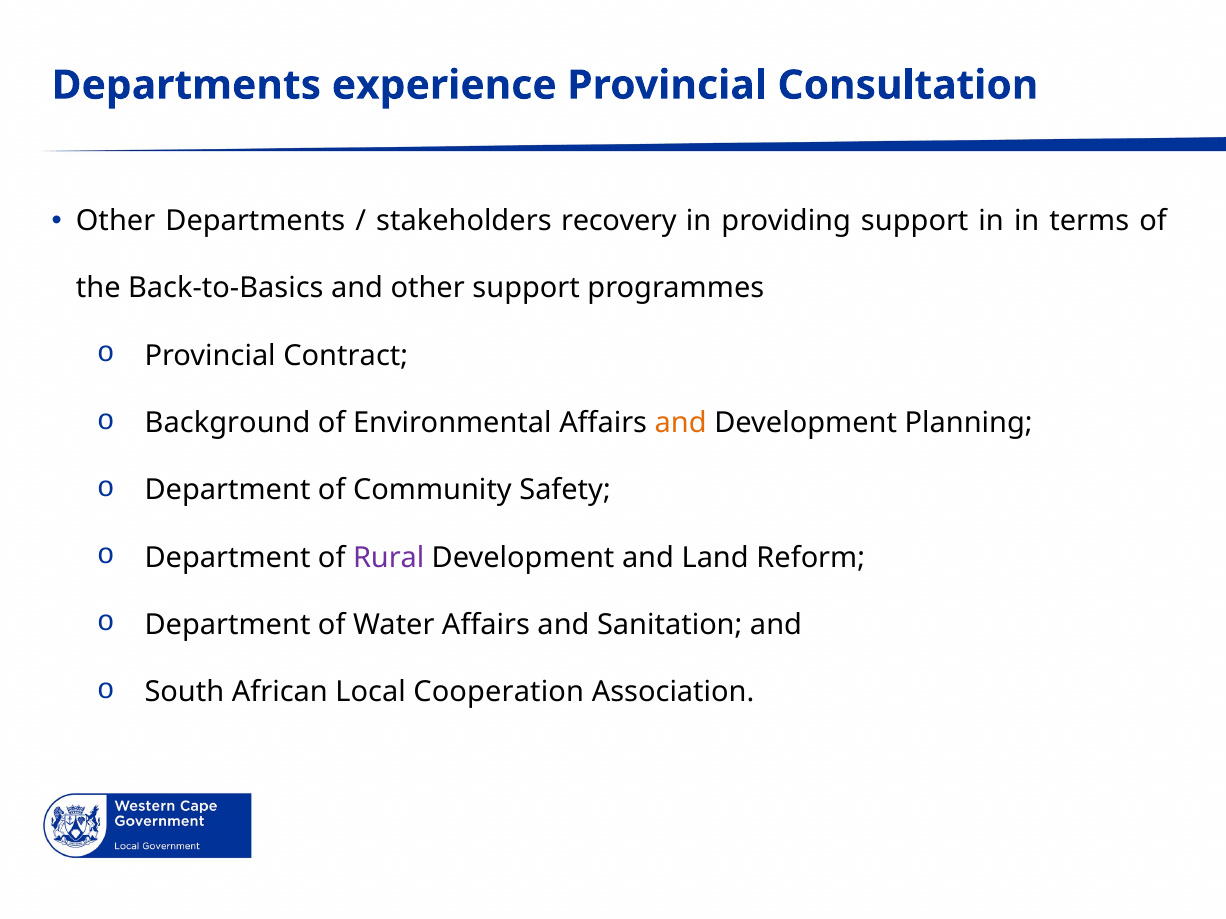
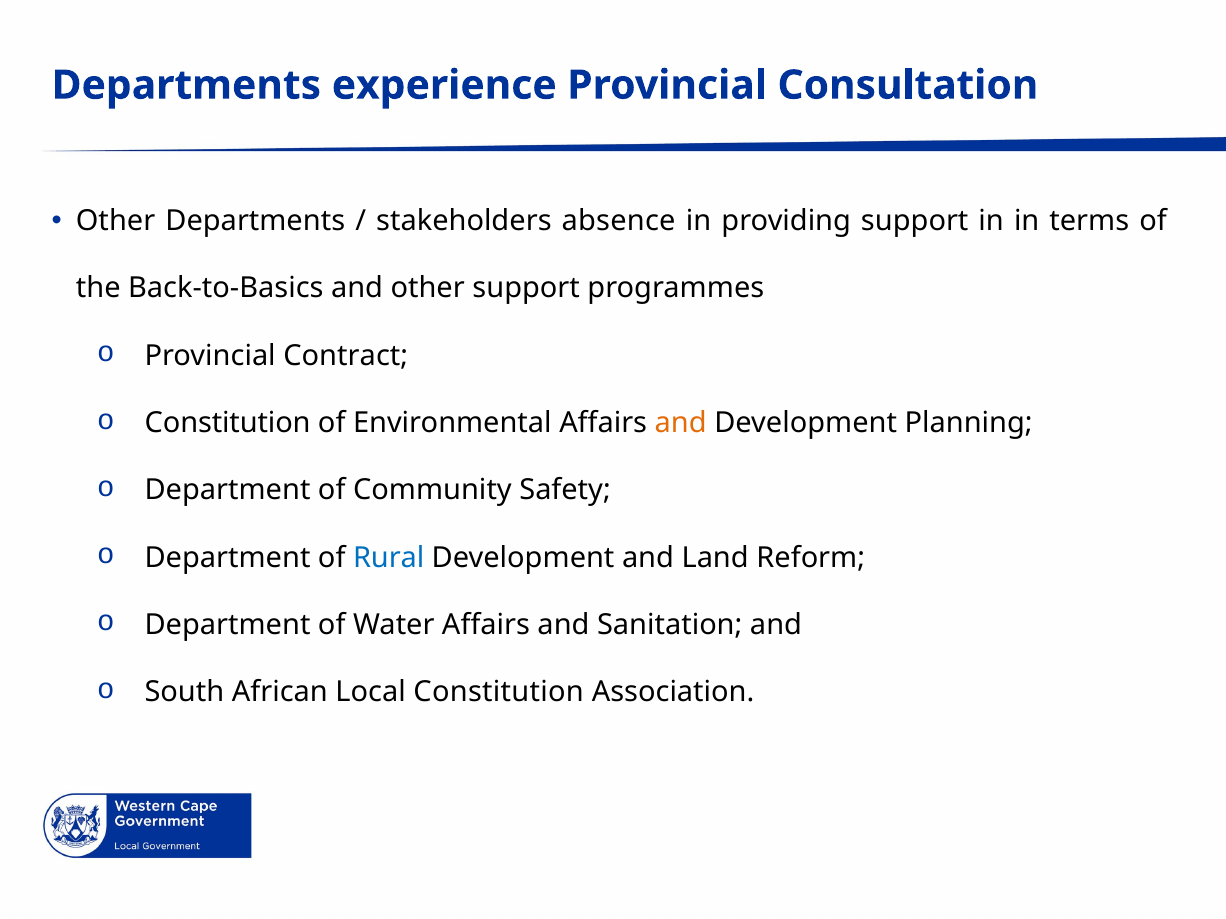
recovery: recovery -> absence (619, 221)
Background: Background -> Constitution (228, 423)
Rural colour: purple -> blue (389, 558)
Local Cooperation: Cooperation -> Constitution (499, 693)
